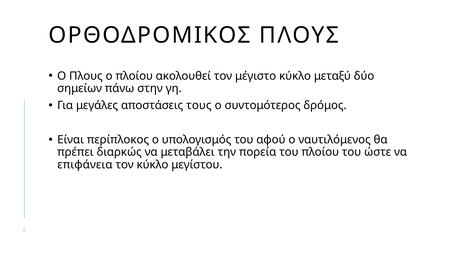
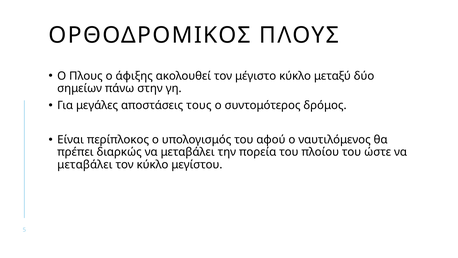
ο πλοίου: πλοίου -> άφιξης (134, 76)
επιφάνεια: επιφάνεια -> μεταβάλει (85, 164)
